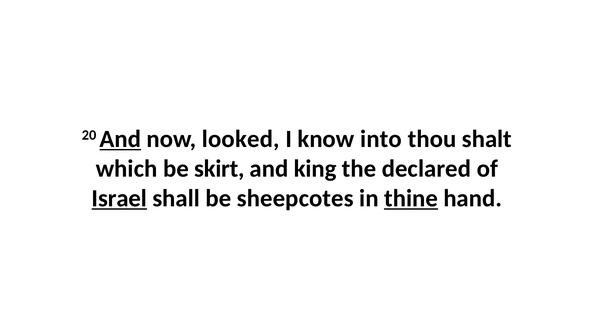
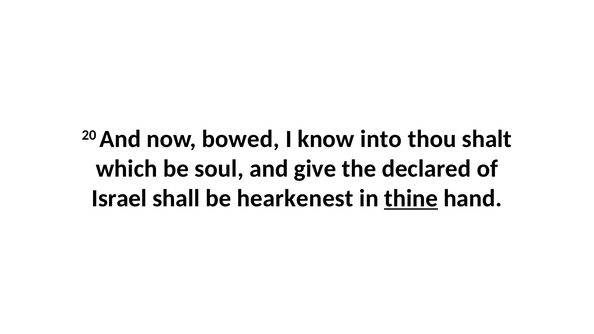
And underline: present -> none (120, 139)
looked: looked -> bowed (241, 139)
skirt: skirt -> soul (219, 169)
king: king -> give (315, 169)
Israel underline: present -> none (119, 198)
sheepcotes: sheepcotes -> hearkenest (295, 198)
